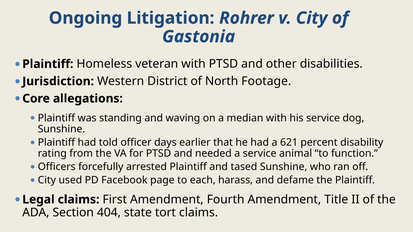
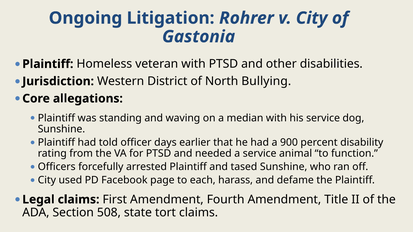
Footage: Footage -> Bullying (266, 81)
621: 621 -> 900 (289, 143)
404: 404 -> 508 (109, 213)
